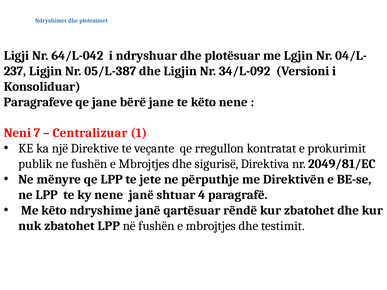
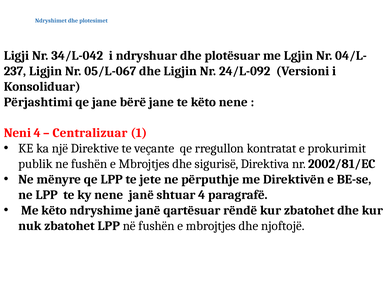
64/L-042: 64/L-042 -> 34/L-042 (77, 56)
05/L-387: 05/L-387 -> 05/L-067 (110, 71)
34/L-092: 34/L-092 -> 24/L-092 (245, 71)
Paragrafeve: Paragrafeve -> Përjashtimi (38, 102)
Neni 7: 7 -> 4 (37, 133)
2049/81/EC: 2049/81/EC -> 2002/81/EC (342, 164)
testimit: testimit -> njoftojë (283, 226)
